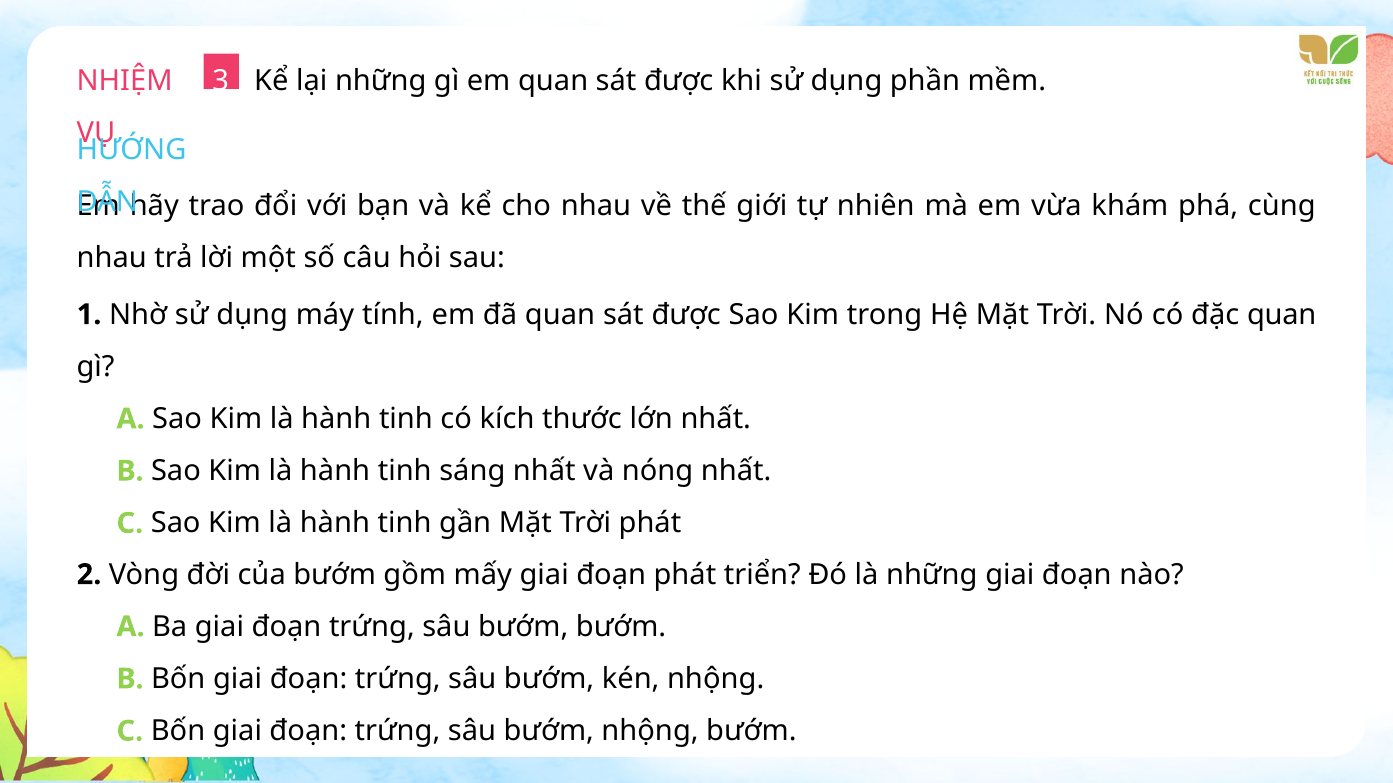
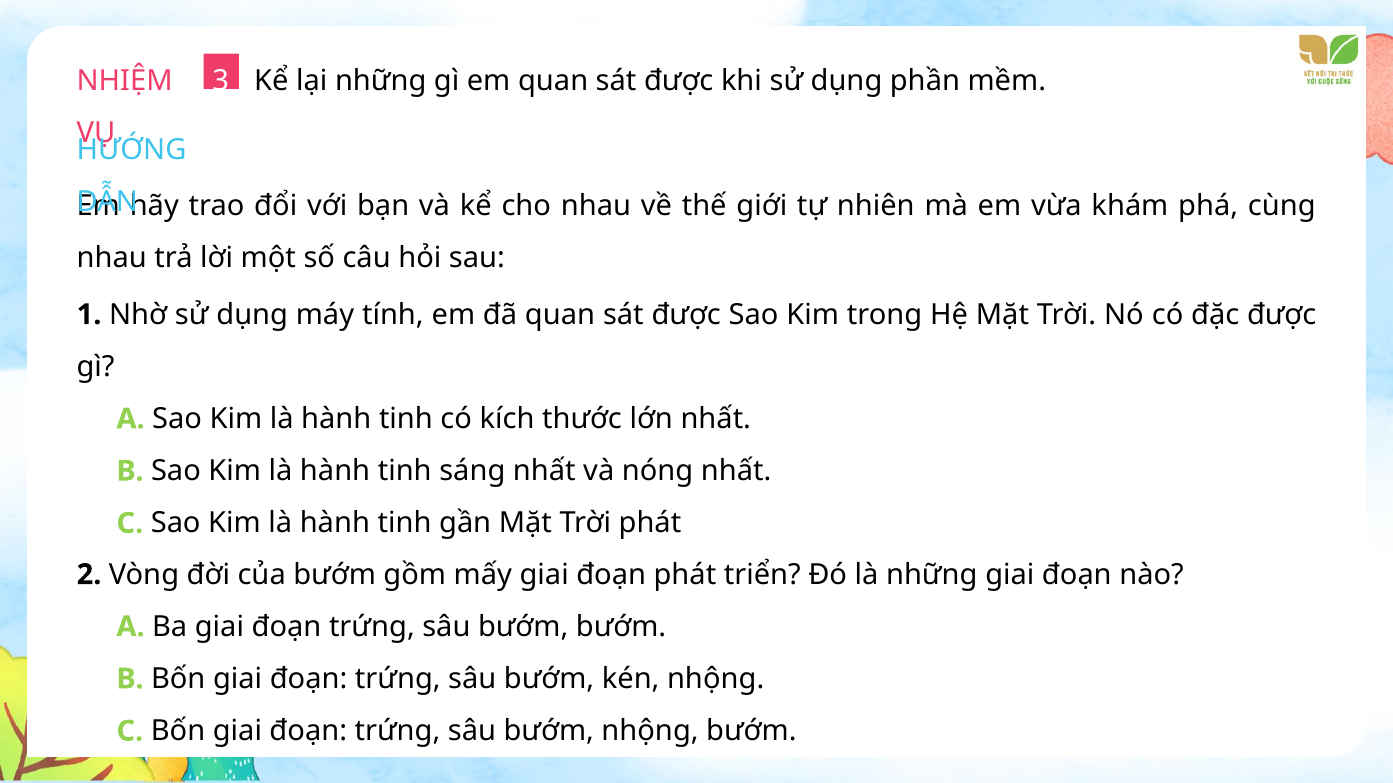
đặc quan: quan -> được (1282, 315)
